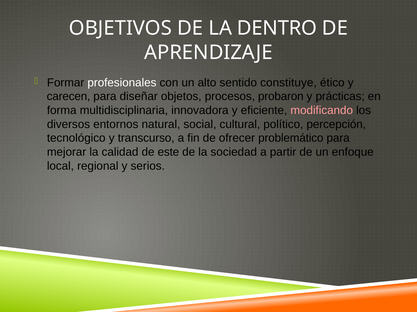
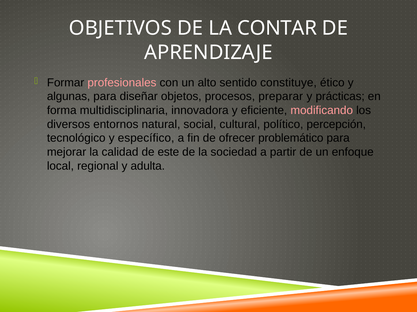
DENTRO: DENTRO -> CONTAR (277, 28)
profesionales colour: white -> pink (122, 83)
carecen: carecen -> algunas (69, 97)
probaron: probaron -> preparar (281, 97)
transcurso: transcurso -> específico (146, 138)
serios: serios -> adulta (148, 166)
